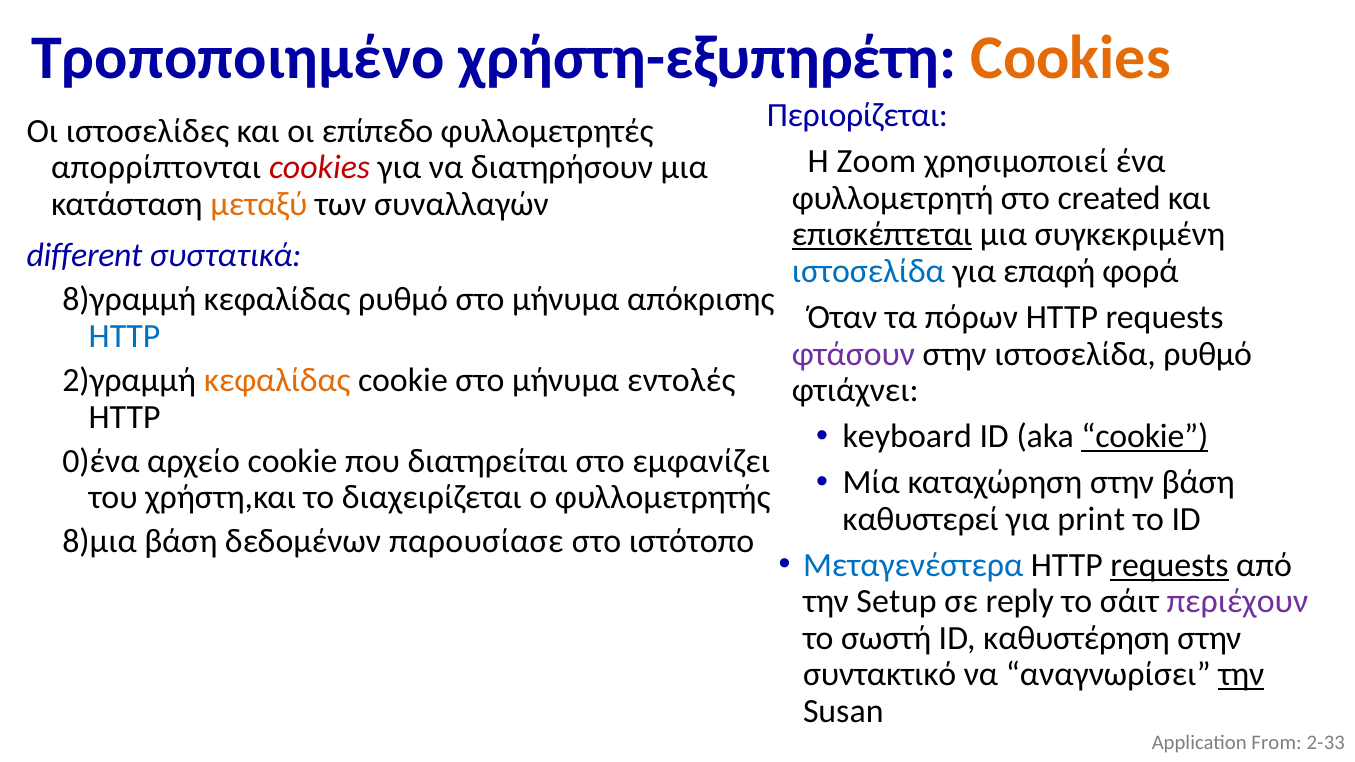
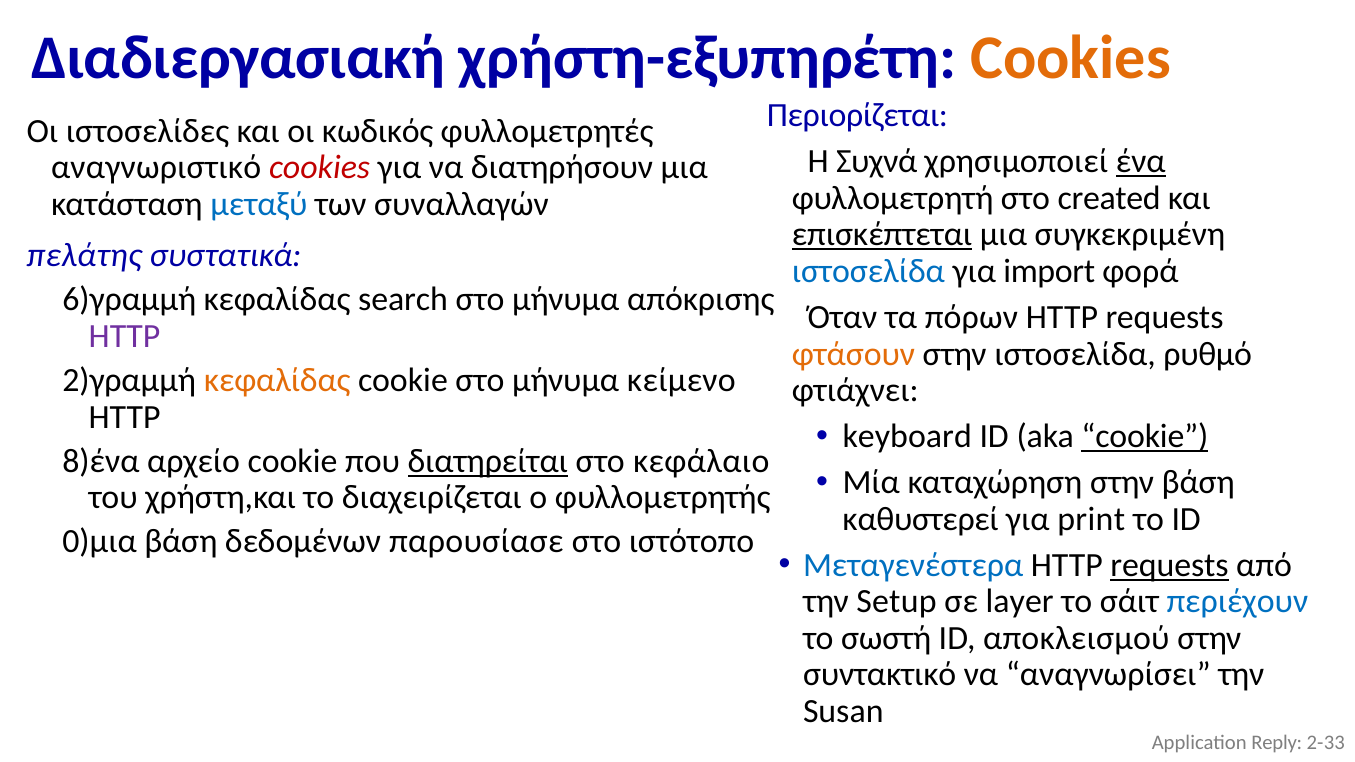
Τροποποιημένο: Τροποποιημένο -> Διαδιεργασιακή (238, 58)
επίπεδο: επίπεδο -> κωδικός (378, 131)
Zoom: Zoom -> Συχνά (877, 162)
ένα underline: none -> present (1141, 162)
απορρίπτονται: απορρίπτονται -> αναγνωριστικό (156, 167)
μεταξύ colour: orange -> blue (259, 204)
different: different -> πελάτης (84, 256)
επαφή: επαφή -> import (1049, 271)
8)γραμμή: 8)γραμμή -> 6)γραμμή (129, 300)
κεφαλίδας ρυθμό: ρυθμό -> search (403, 300)
HTTP colour: blue -> purple (125, 336)
φτάσουν colour: purple -> orange (853, 354)
εντολές: εντολές -> κείμενο (681, 381)
0)ένα: 0)ένα -> 8)ένα (101, 461)
διατηρείται underline: none -> present (488, 461)
εμφανίζει: εμφανίζει -> κεφάλαιο (701, 461)
8)μια: 8)μια -> 0)μια (100, 542)
reply: reply -> layer (1020, 602)
περιέχουν colour: purple -> blue (1237, 602)
καθυστέρηση: καθυστέρηση -> αποκλεισμού (1076, 638)
την underline: present -> none (1241, 675)
From: From -> Reply (1277, 743)
